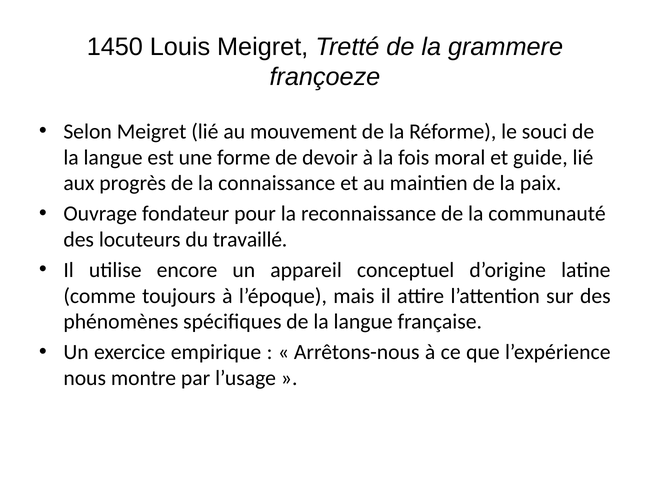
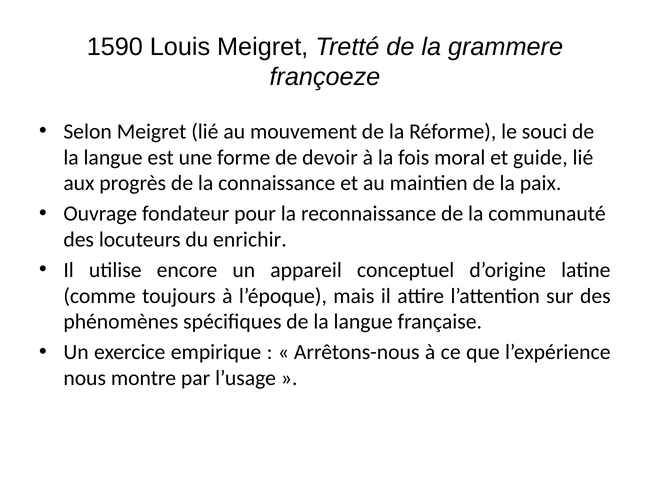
1450: 1450 -> 1590 (115, 47)
travaillé: travaillé -> enrichir (250, 240)
